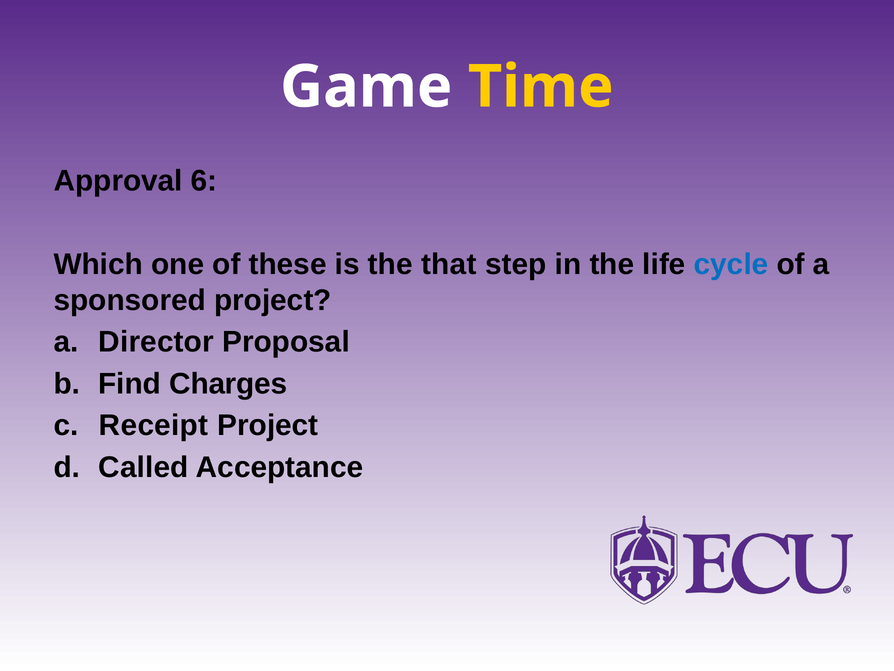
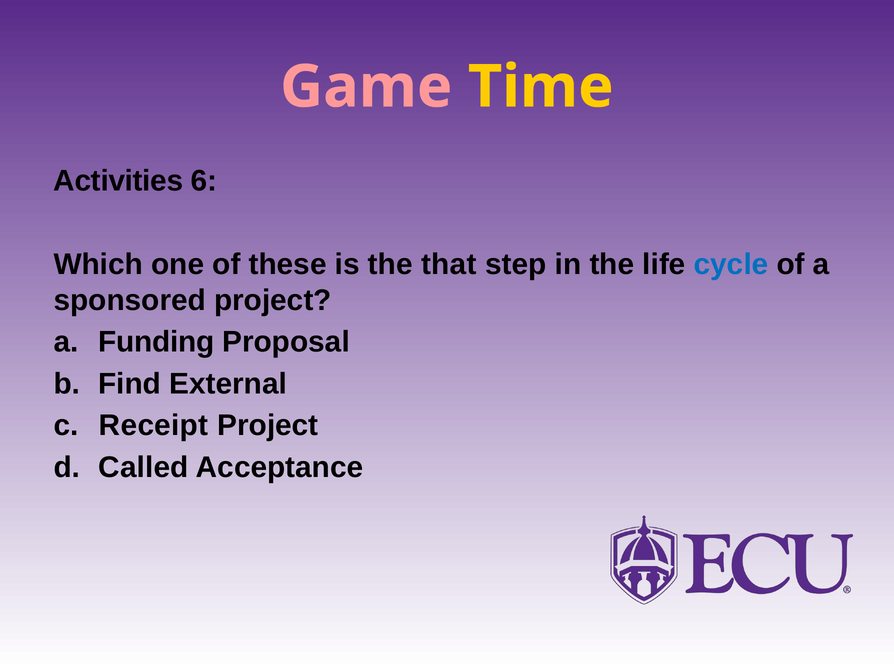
Game colour: white -> pink (366, 87)
Approval: Approval -> Activities (118, 181)
Director: Director -> Funding (156, 342)
Charges: Charges -> External (228, 383)
